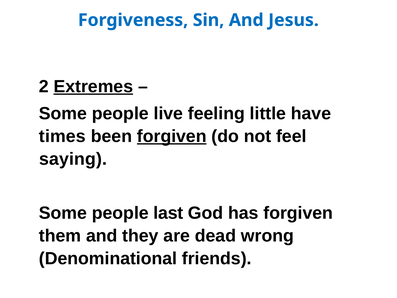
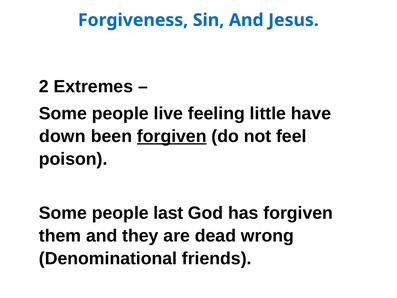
Extremes underline: present -> none (93, 86)
times: times -> down (62, 136)
saying: saying -> poison (73, 159)
